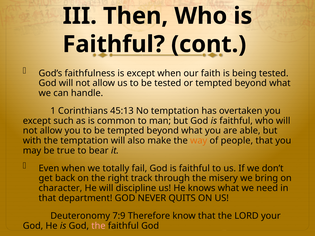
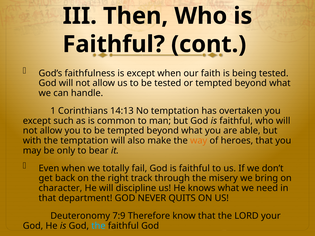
45:13: 45:13 -> 14:13 (122, 111)
people: people -> heroes (237, 141)
true: true -> only (66, 151)
the colour: pink -> light blue (98, 226)
